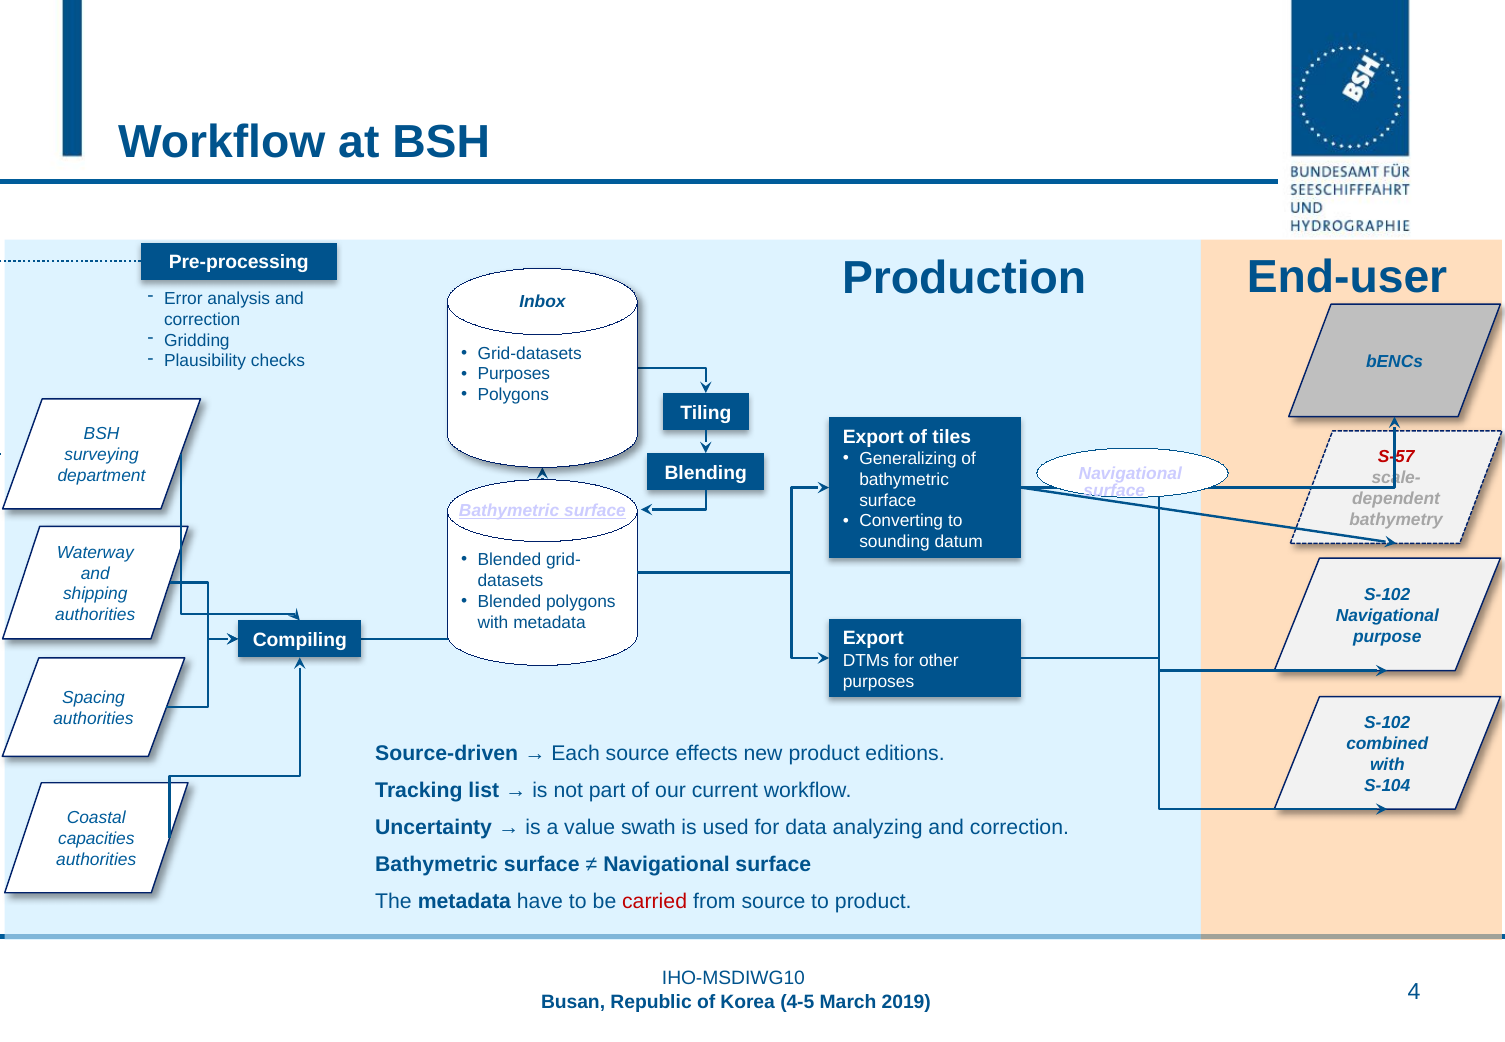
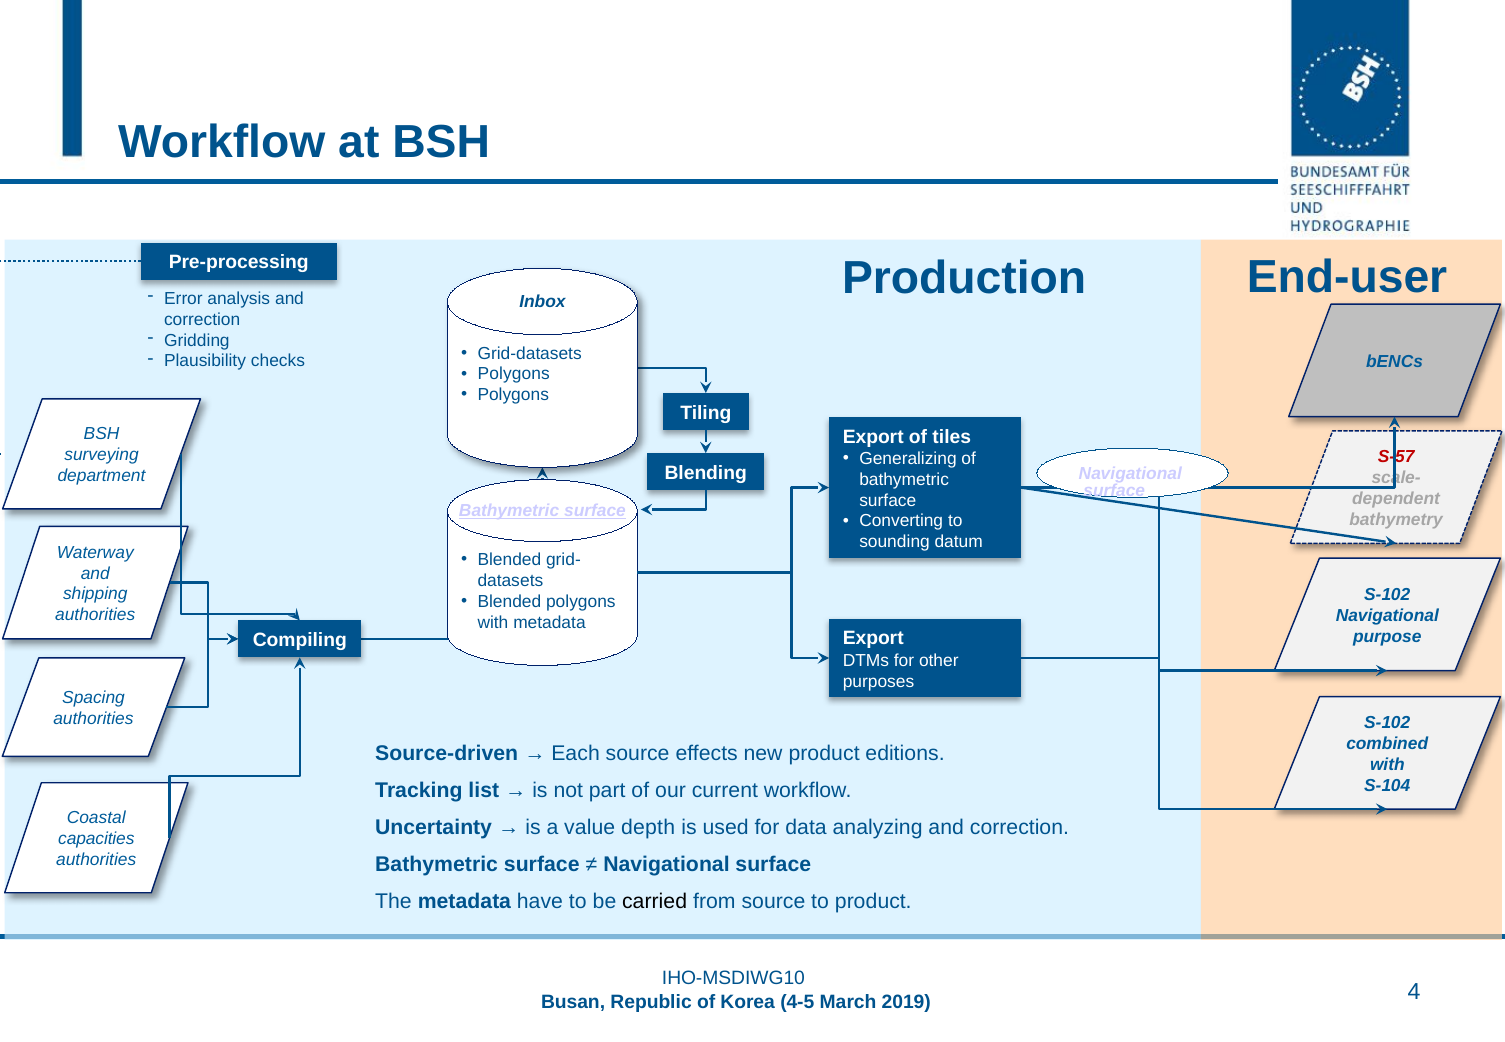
Purposes: Purposes -> Polygons (514, 374)
swath: swath -> depth (648, 827)
carried colour: red -> black (655, 901)
